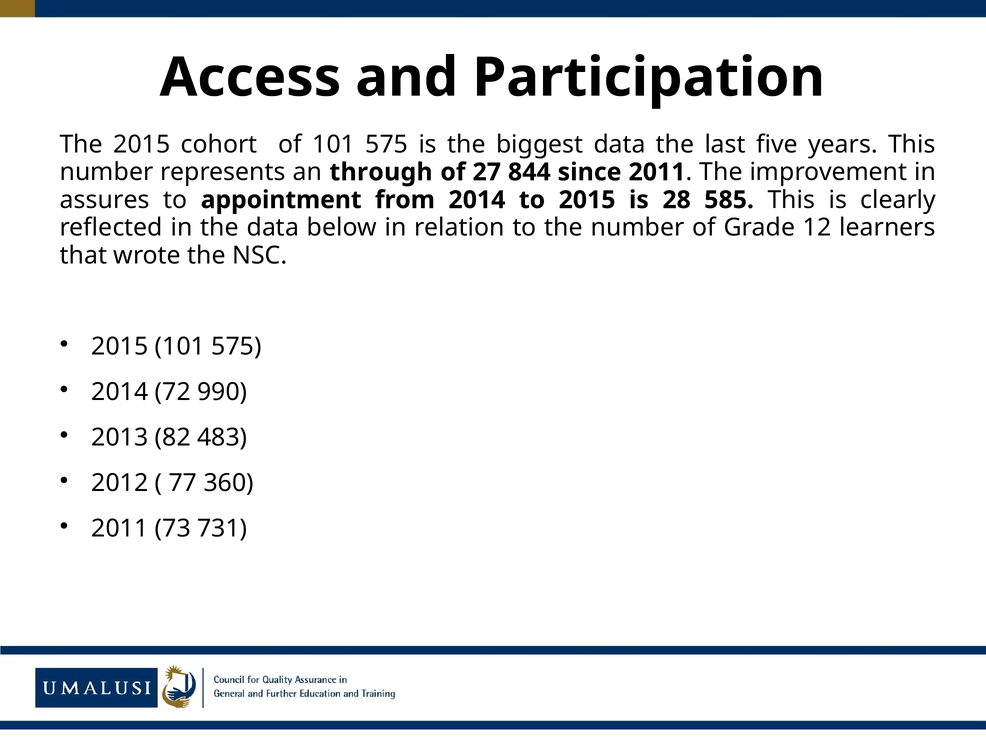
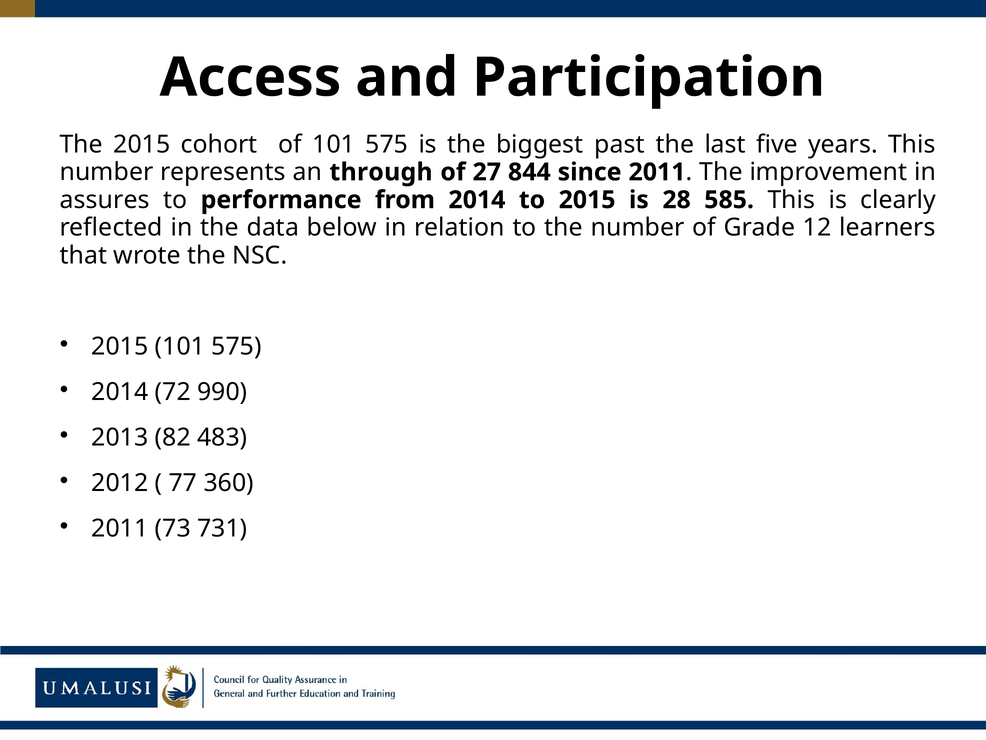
biggest data: data -> past (619, 144)
appointment: appointment -> performance (281, 200)
